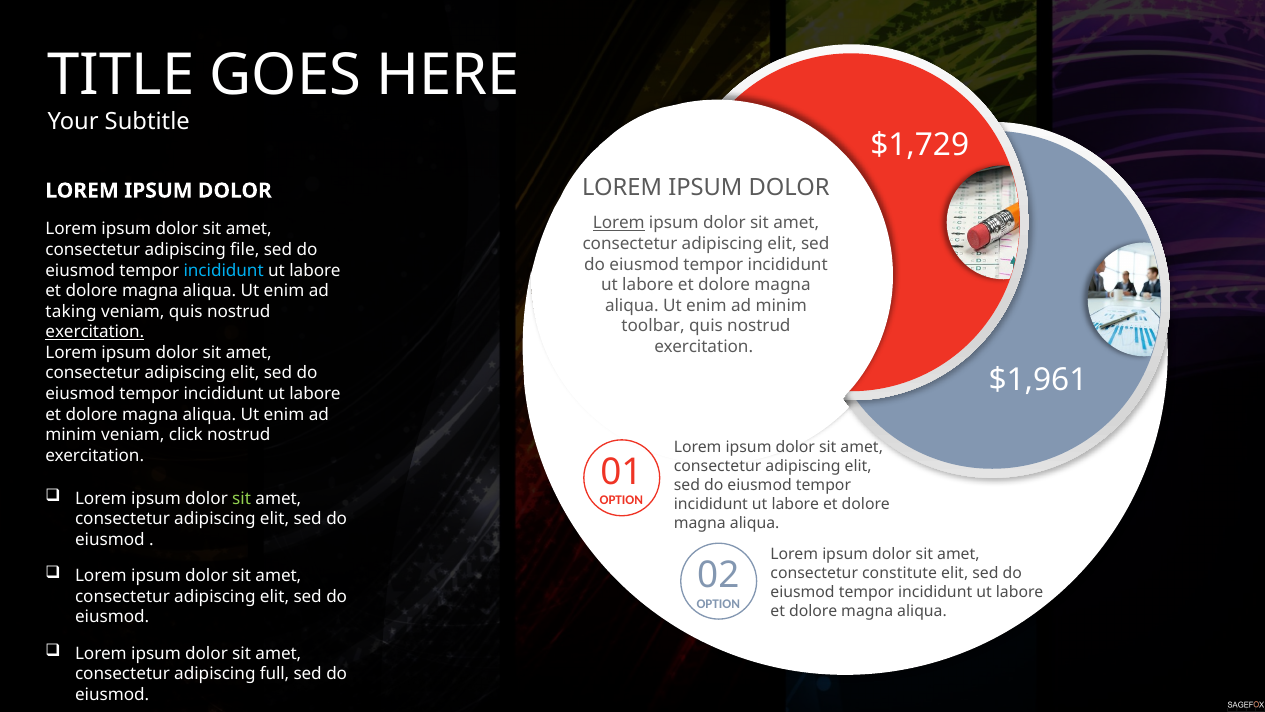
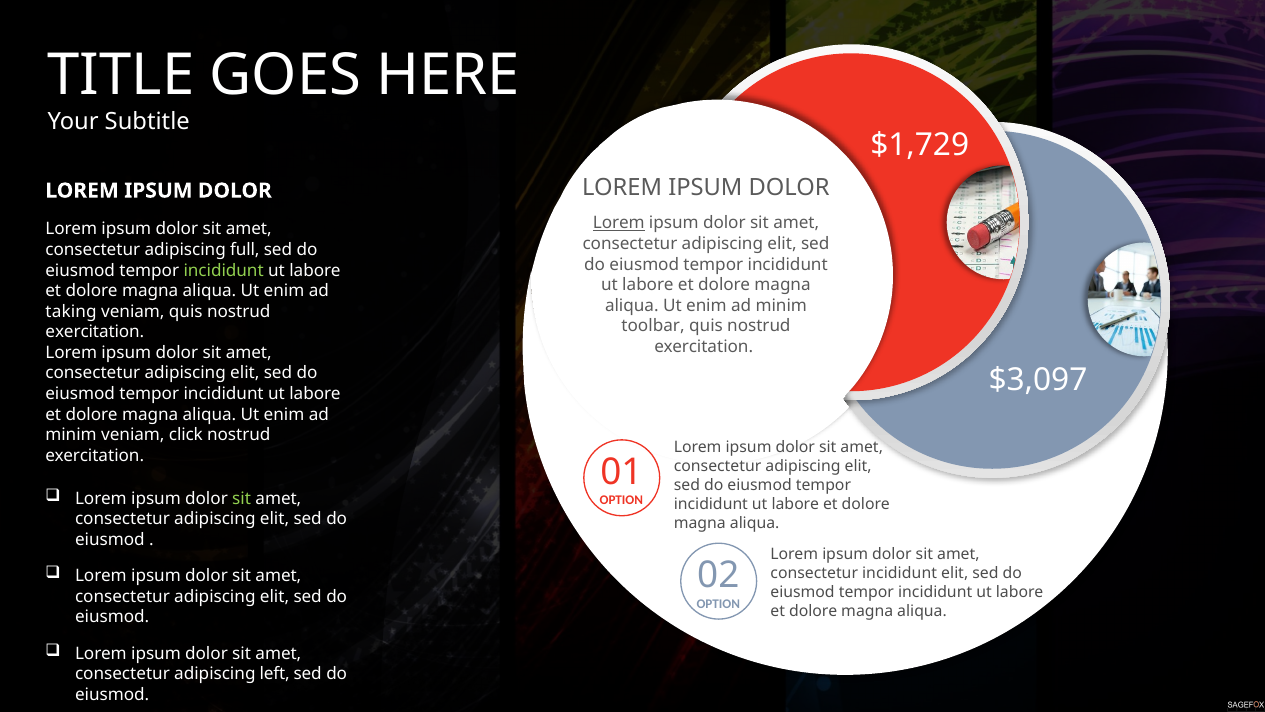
file: file -> full (245, 250)
incididunt colour: light blue -> light green (224, 270)
exercitation underline: present -> none (95, 332)
$1,961: $1,961 -> $3,097 (1038, 380)
consectetur constitute: constitute -> incididunt (900, 573)
full: full -> left (275, 674)
